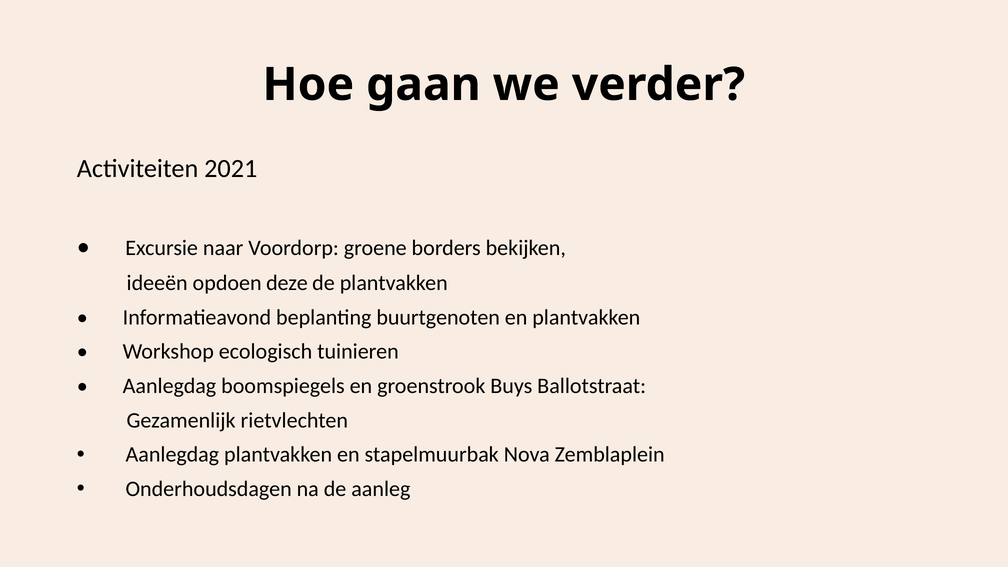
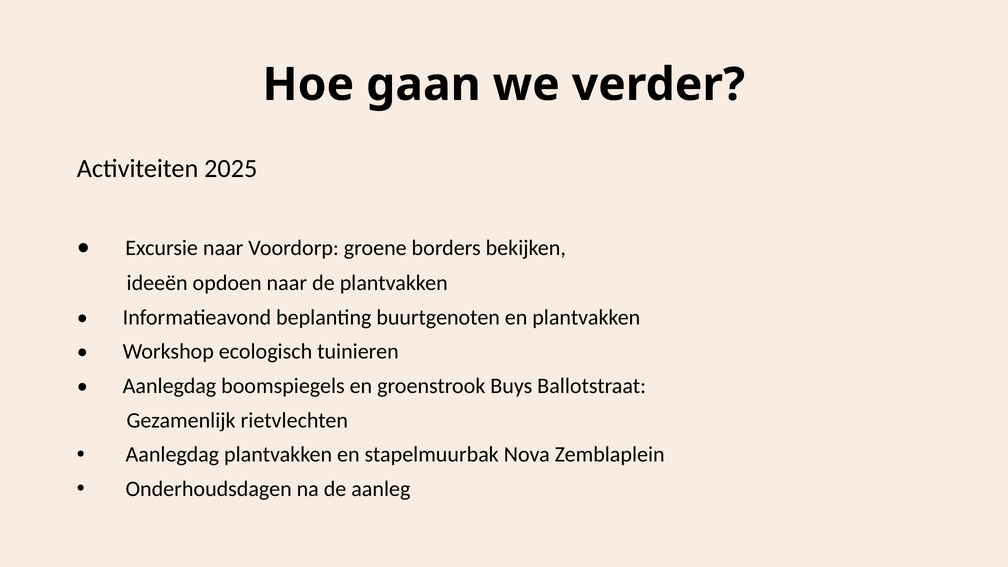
2021: 2021 -> 2025 (231, 169)
opdoen deze: deze -> naar (287, 283)
